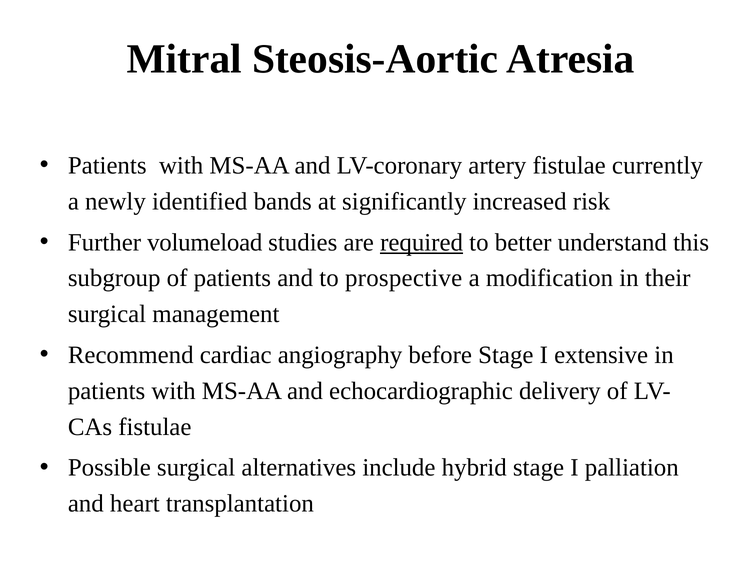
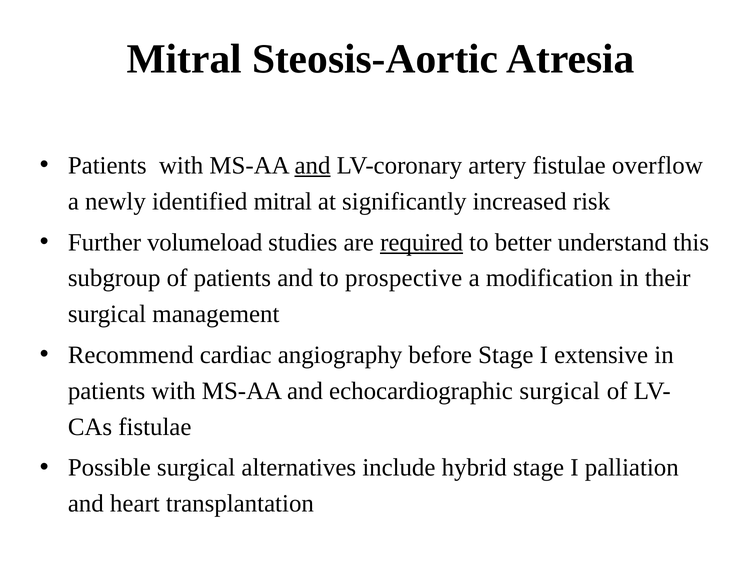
and underline: none -> present (313, 165)
currently: currently -> overflow (657, 165)
identified bands: bands -> mitral (283, 201)
echocardiographic delivery: delivery -> surgical (560, 390)
